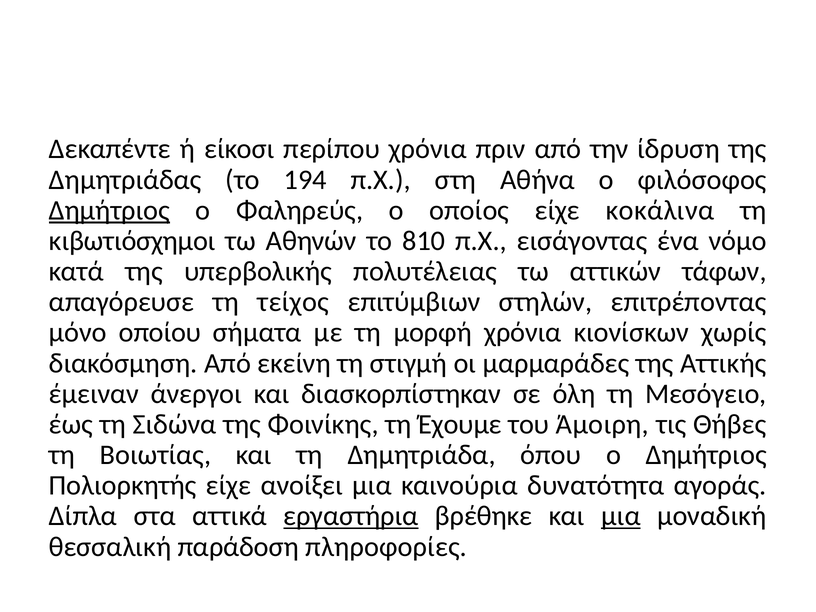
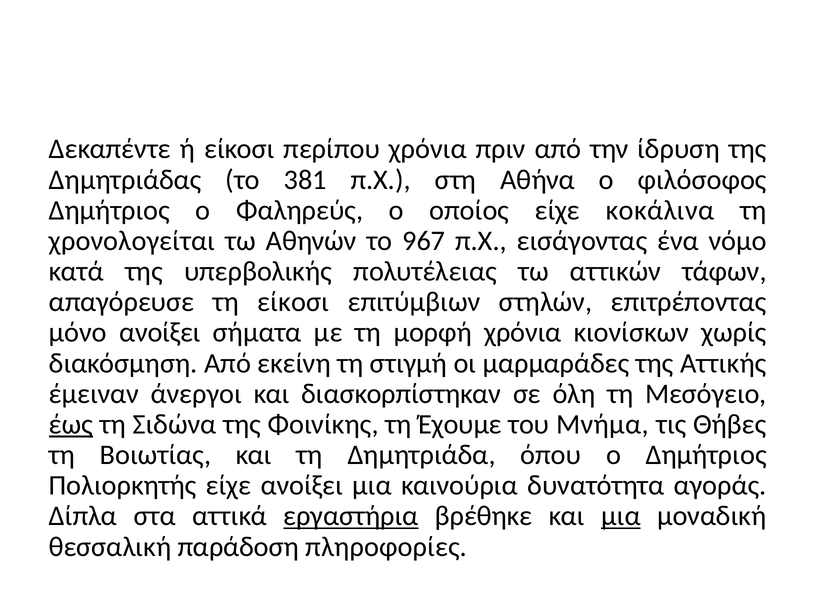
194: 194 -> 381 (305, 180)
Δημήτριος underline: present -> none (109, 210)
κιβωτιόσχημοι: κιβωτιόσχημοι -> χρονολογείται (132, 241)
810: 810 -> 967 (424, 241)
τη τείχος: τείχος -> είκοσι (293, 302)
μόνο οποίου: οποίου -> ανοίξει (160, 333)
έως underline: none -> present (71, 424)
Άμοιρη: Άμοιρη -> Μνήμα (602, 424)
